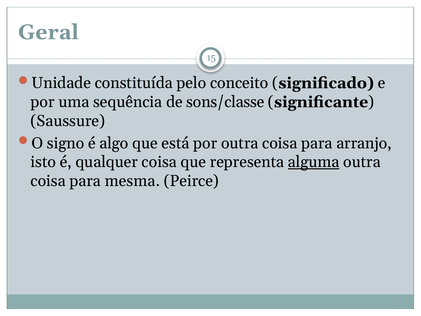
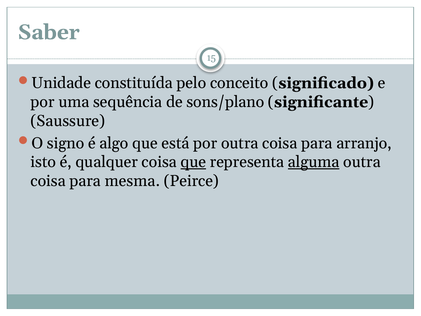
Geral: Geral -> Saber (49, 32)
sons/classe: sons/classe -> sons/plano (225, 102)
que underline: none -> present (193, 162)
